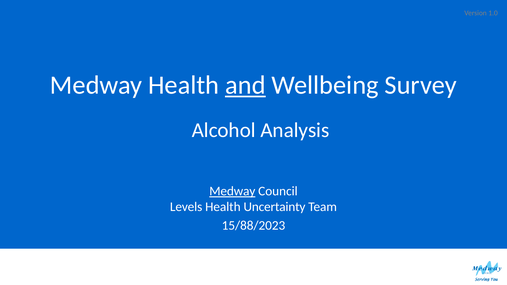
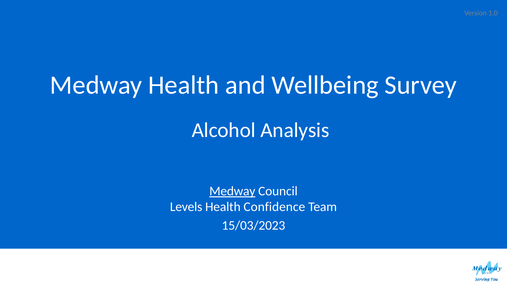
and underline: present -> none (245, 85)
Uncertainty: Uncertainty -> Confidence (274, 207)
15/88/2023: 15/88/2023 -> 15/03/2023 (253, 226)
